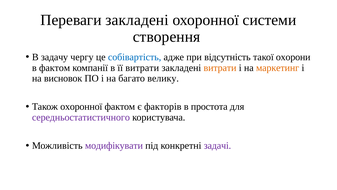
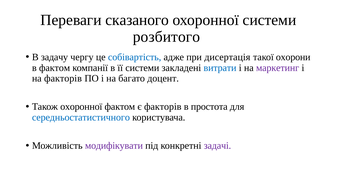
Переваги закладені: закладені -> сказаного (137, 20)
створення: створення -> розбитого (166, 37)
відсутність: відсутність -> дисертація (227, 57)
її витрати: витрати -> системи (142, 68)
витрати colour: orange -> blue (220, 68)
маркетинг colour: orange -> purple (278, 68)
на висновок: висновок -> факторів (63, 78)
велику: велику -> доцент (163, 78)
середньостатистичного colour: purple -> blue (81, 117)
